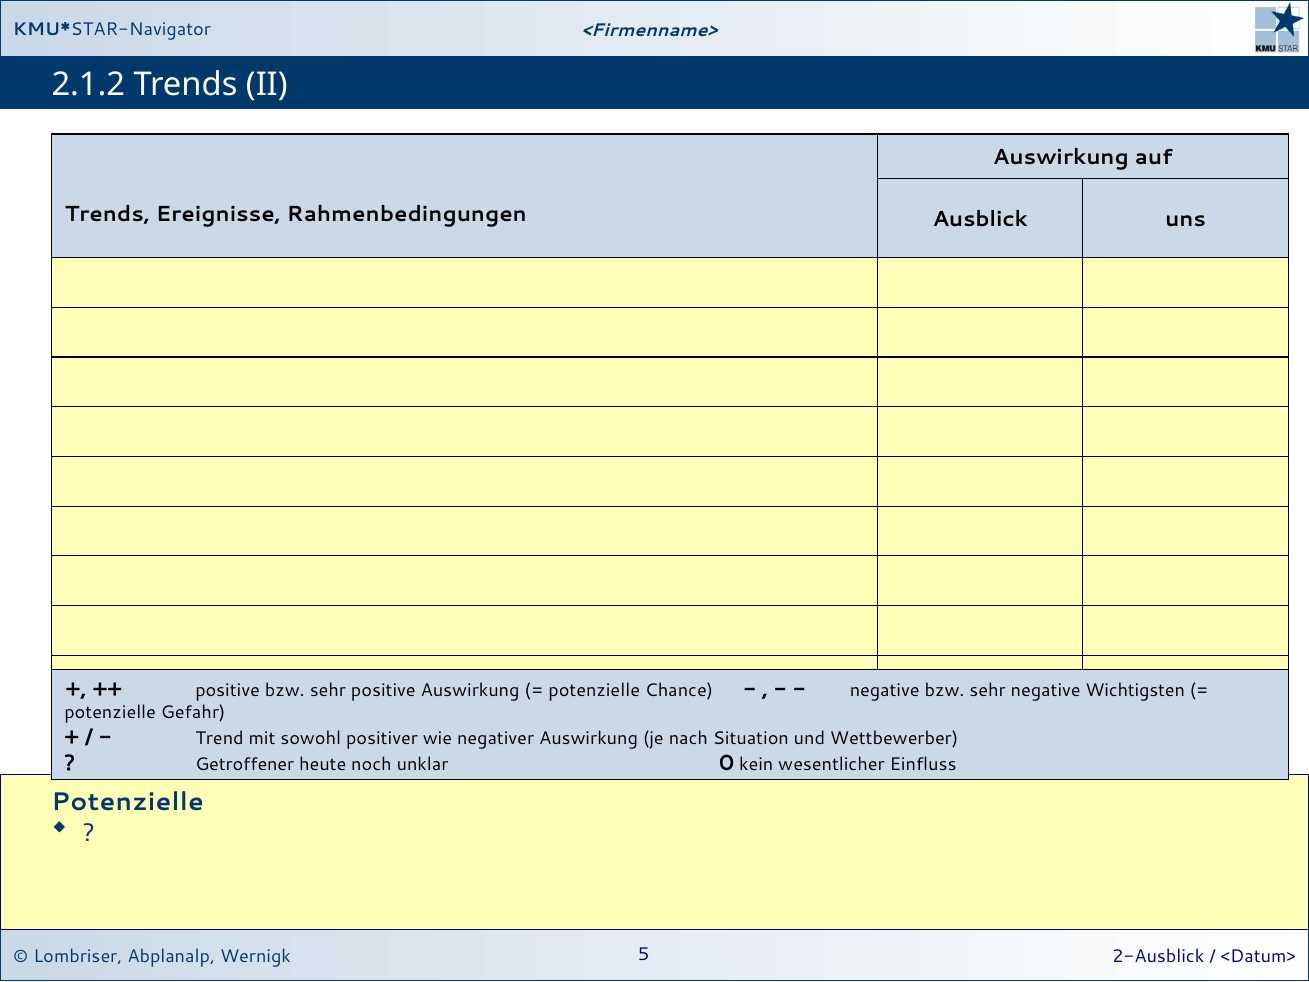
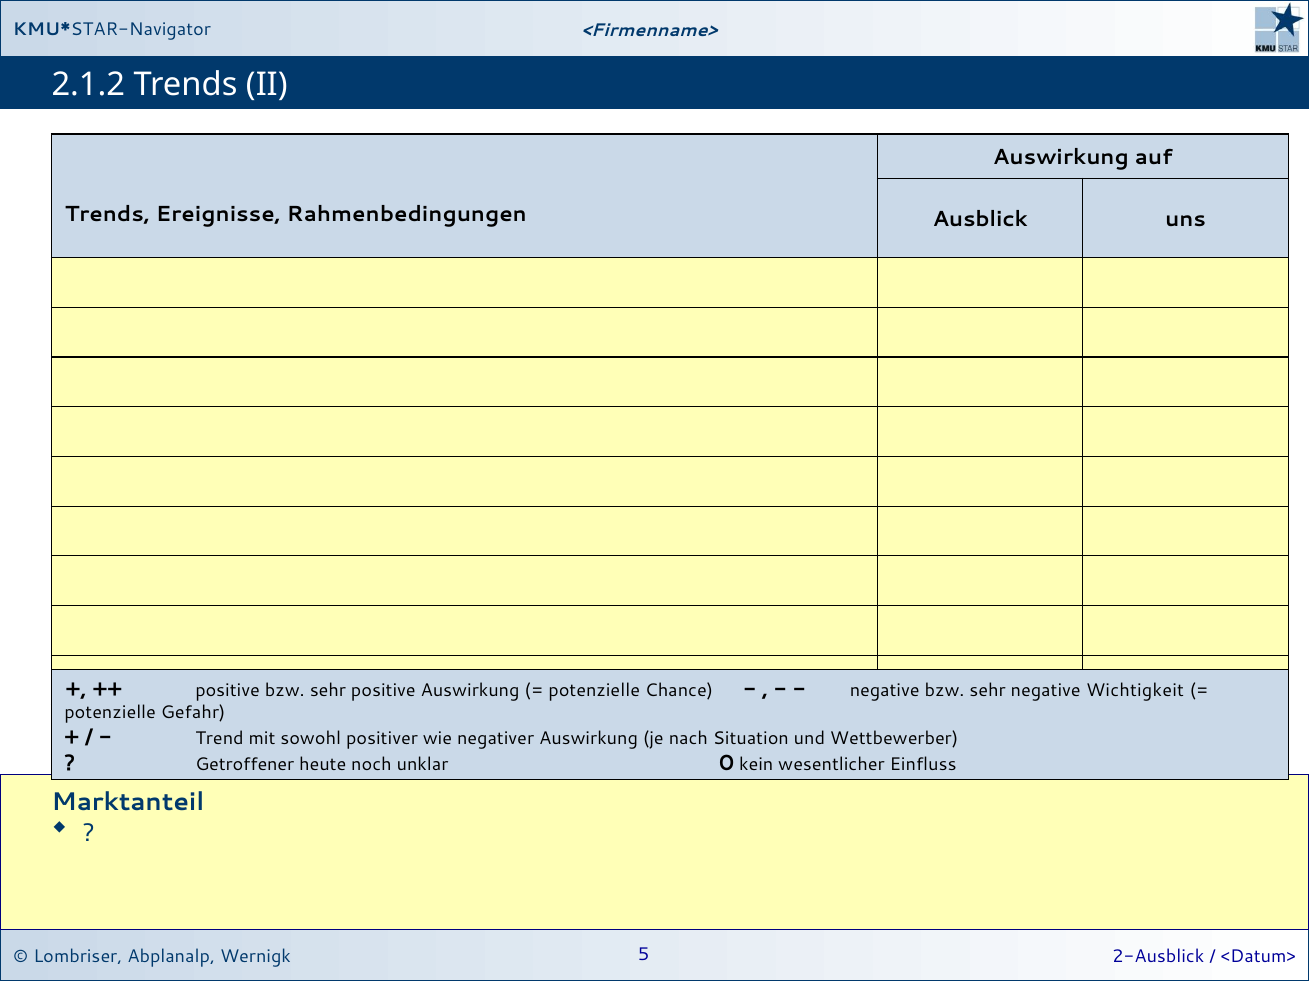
Wichtigsten: Wichtigsten -> Wichtigkeit (1135, 690)
Potenzielle: Potenzielle -> Marktanteil (128, 802)
